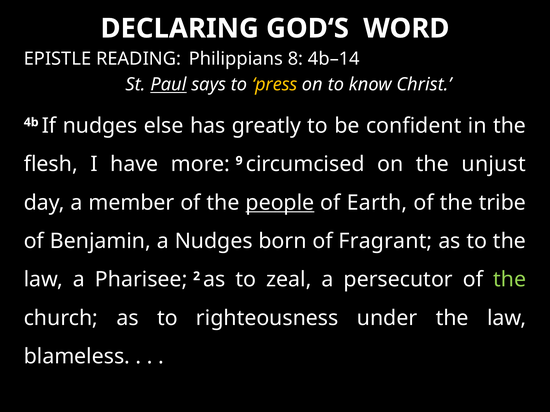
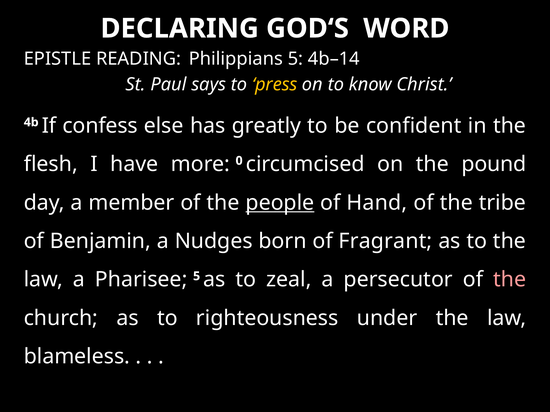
Philippians 8: 8 -> 5 (295, 59)
Paul underline: present -> none (168, 85)
If nudges: nudges -> confess (100, 126)
9: 9 -> 0 (239, 161)
unjust: unjust -> pound (494, 164)
Earth: Earth -> Hand (377, 203)
Pharisee 2: 2 -> 5 (197, 276)
the colour: light green -> pink (510, 280)
